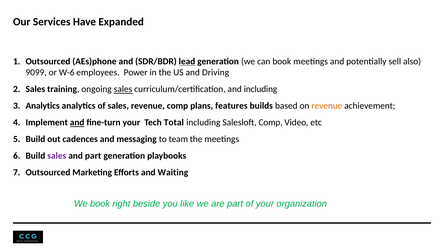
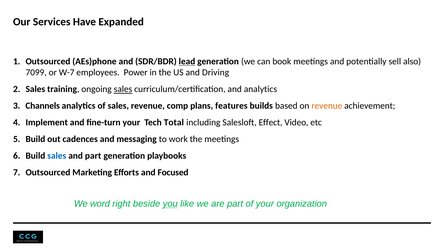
9099: 9099 -> 7099 (36, 73)
W-6: W-6 -> W-7 (67, 73)
and including: including -> analytics (260, 89)
Analytics: Analytics -> Channels (43, 106)
and underline: present -> none (77, 122)
Salesloft Comp: Comp -> Effect (271, 122)
team: team -> work (178, 139)
sales colour: purple -> blue (57, 156)
Waiting: Waiting -> Focused (173, 172)
We book: book -> word (100, 204)
you underline: none -> present (170, 204)
